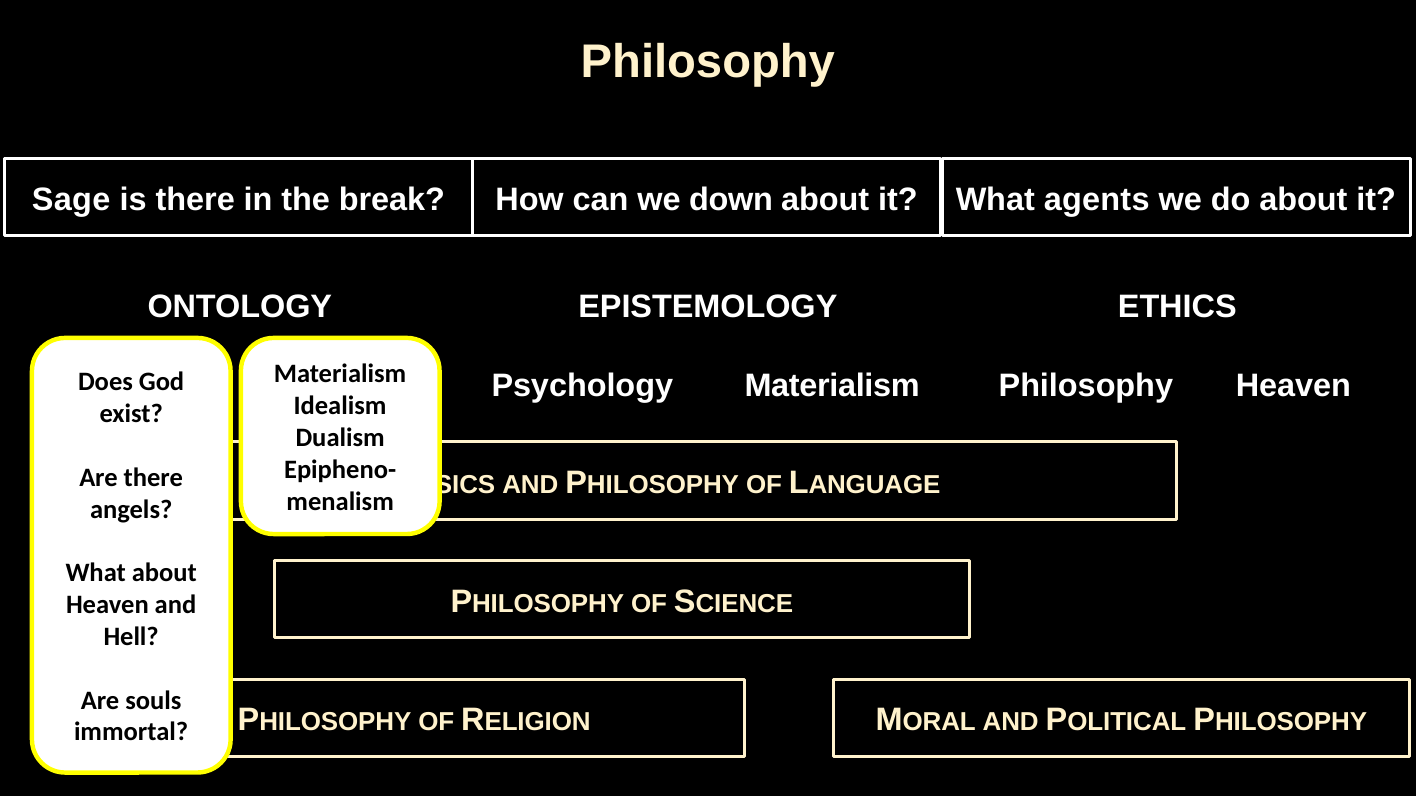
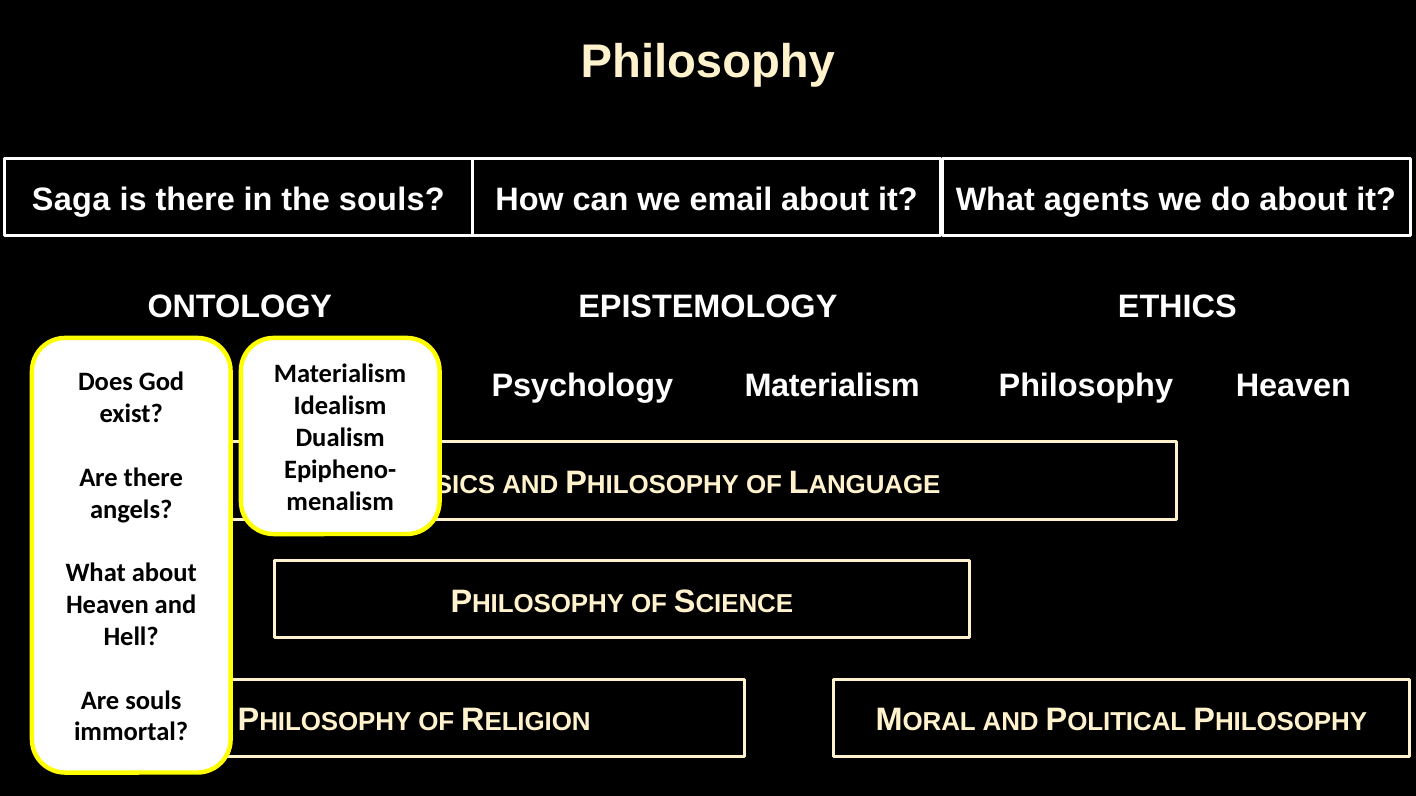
Sage: Sage -> Saga (71, 200)
the break: break -> souls (392, 200)
down: down -> email (731, 200)
